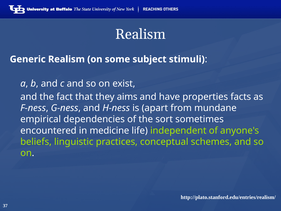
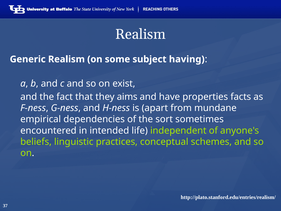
stimuli: stimuli -> having (187, 59)
medicine: medicine -> intended (109, 130)
